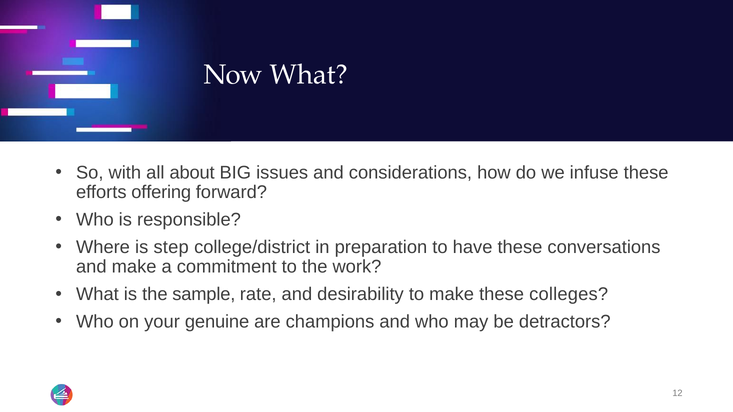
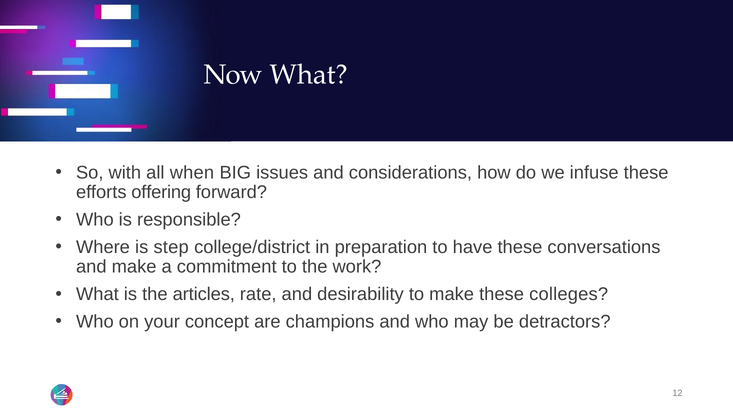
about: about -> when (192, 173)
sample: sample -> articles (204, 294)
genuine: genuine -> concept (217, 322)
